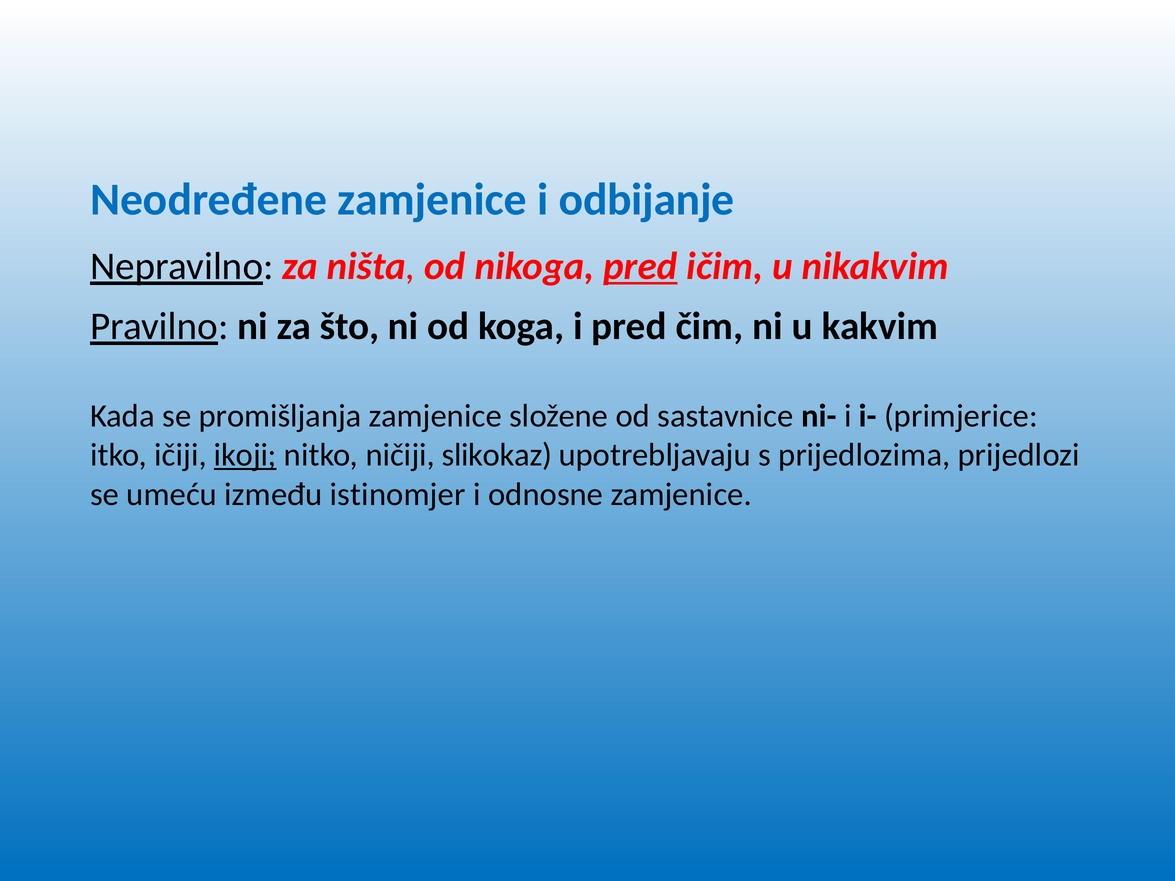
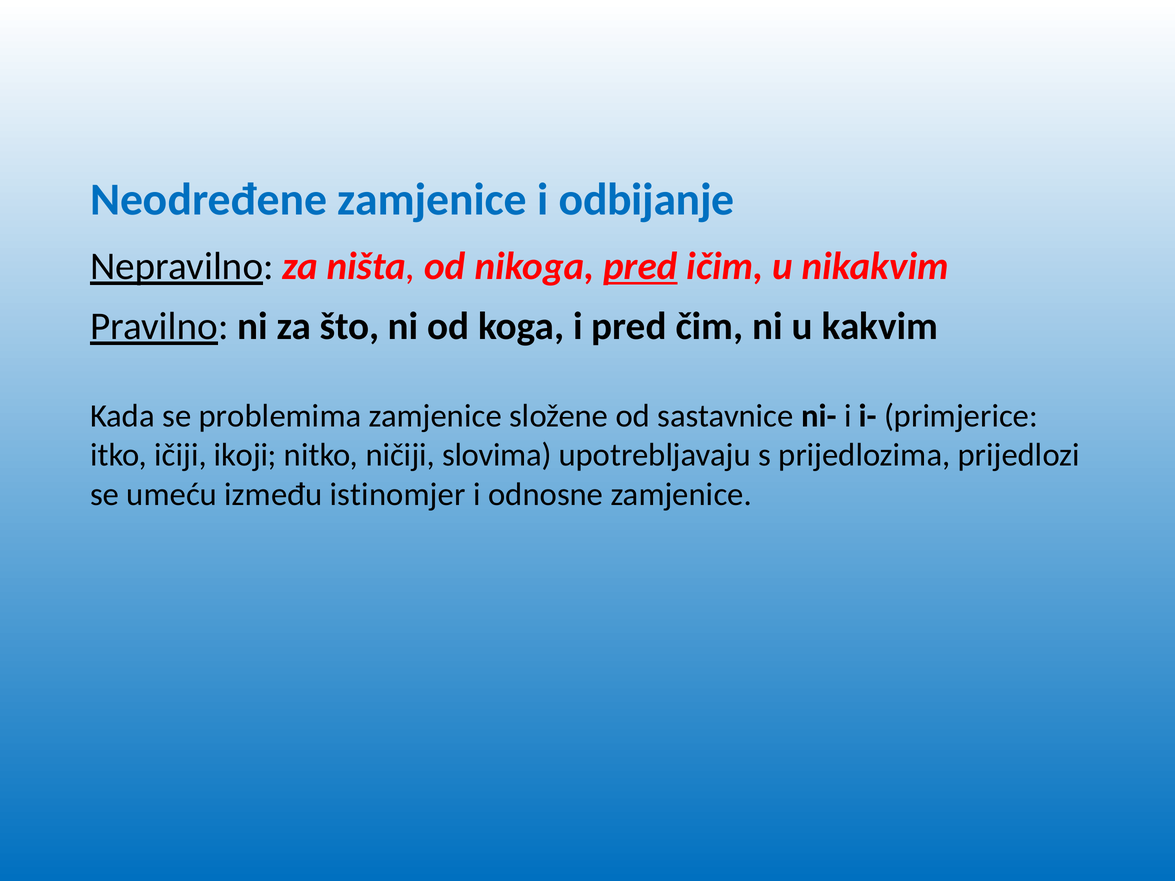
promišljanja: promišljanja -> problemima (280, 416)
ikoji underline: present -> none (245, 455)
slikokaz: slikokaz -> slovima (497, 455)
